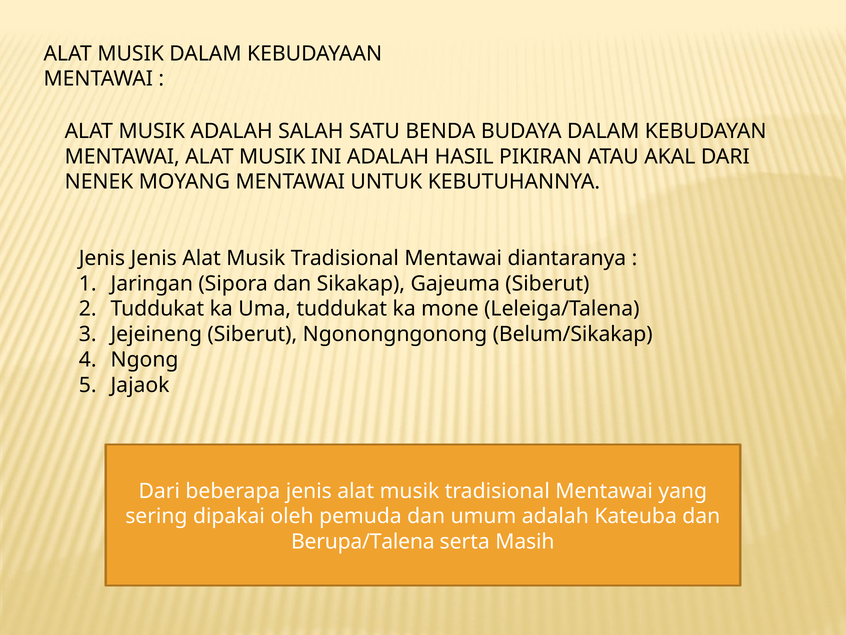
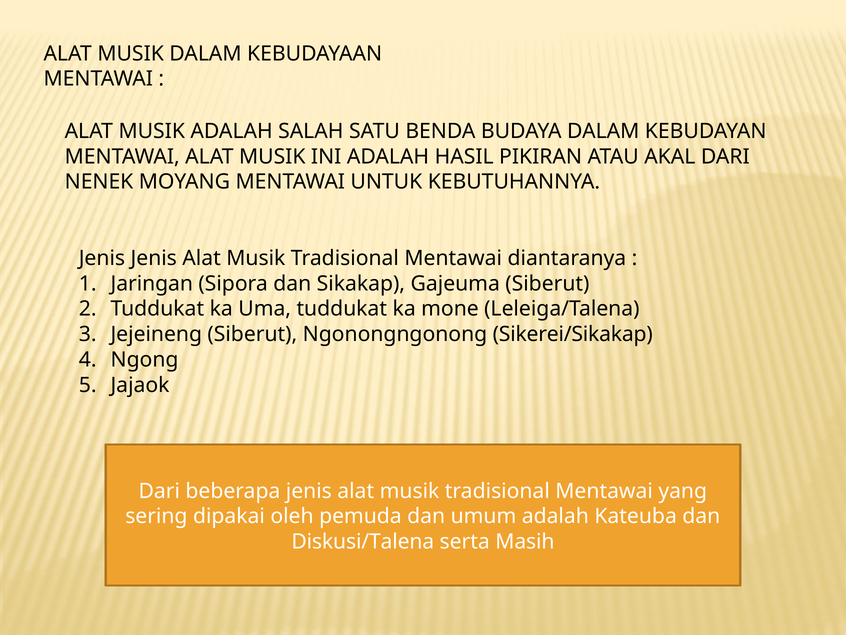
Belum/Sikakap: Belum/Sikakap -> Sikerei/Sikakap (573, 334)
Berupa/Talena: Berupa/Talena -> Diskusi/Talena (363, 541)
